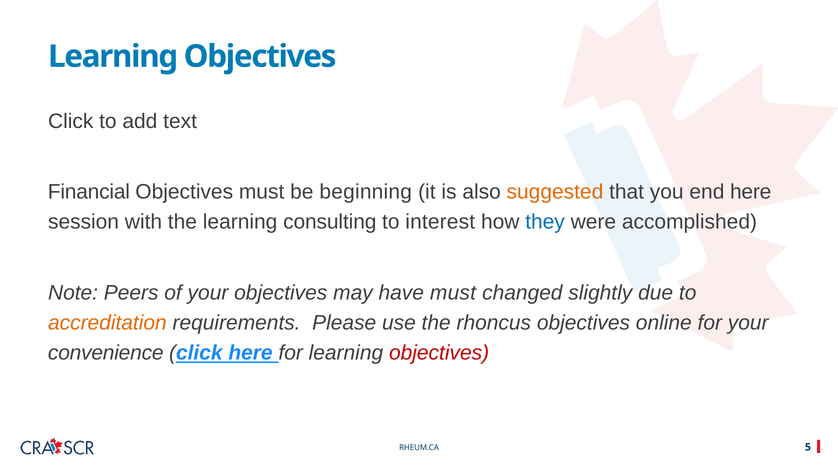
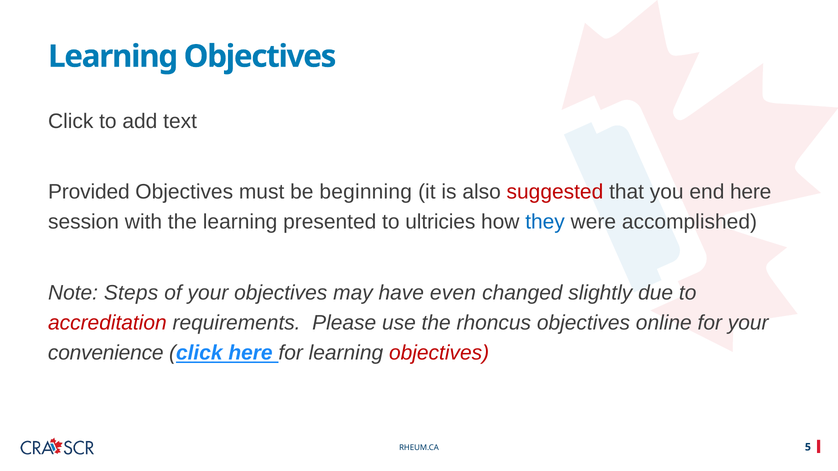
Financial: Financial -> Provided (89, 192)
suggested colour: orange -> red (555, 192)
consulting: consulting -> presented (330, 222)
interest: interest -> ultricies (440, 222)
Peers: Peers -> Steps (131, 293)
have must: must -> even (453, 293)
accreditation colour: orange -> red (107, 323)
